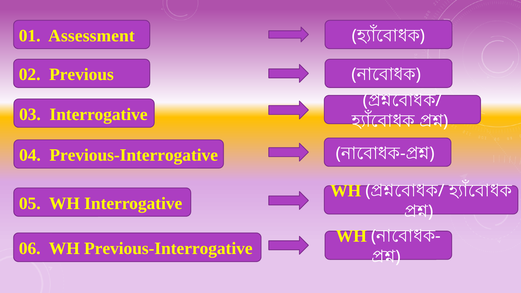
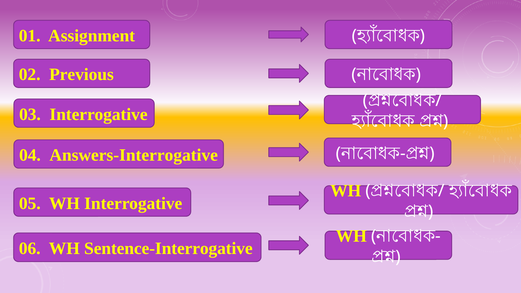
Assessment: Assessment -> Assignment (92, 36)
04 Previous-Interrogative: Previous-Interrogative -> Answers-Interrogative (134, 155)
WH Previous-Interrogative: Previous-Interrogative -> Sentence-Interrogative (168, 249)
